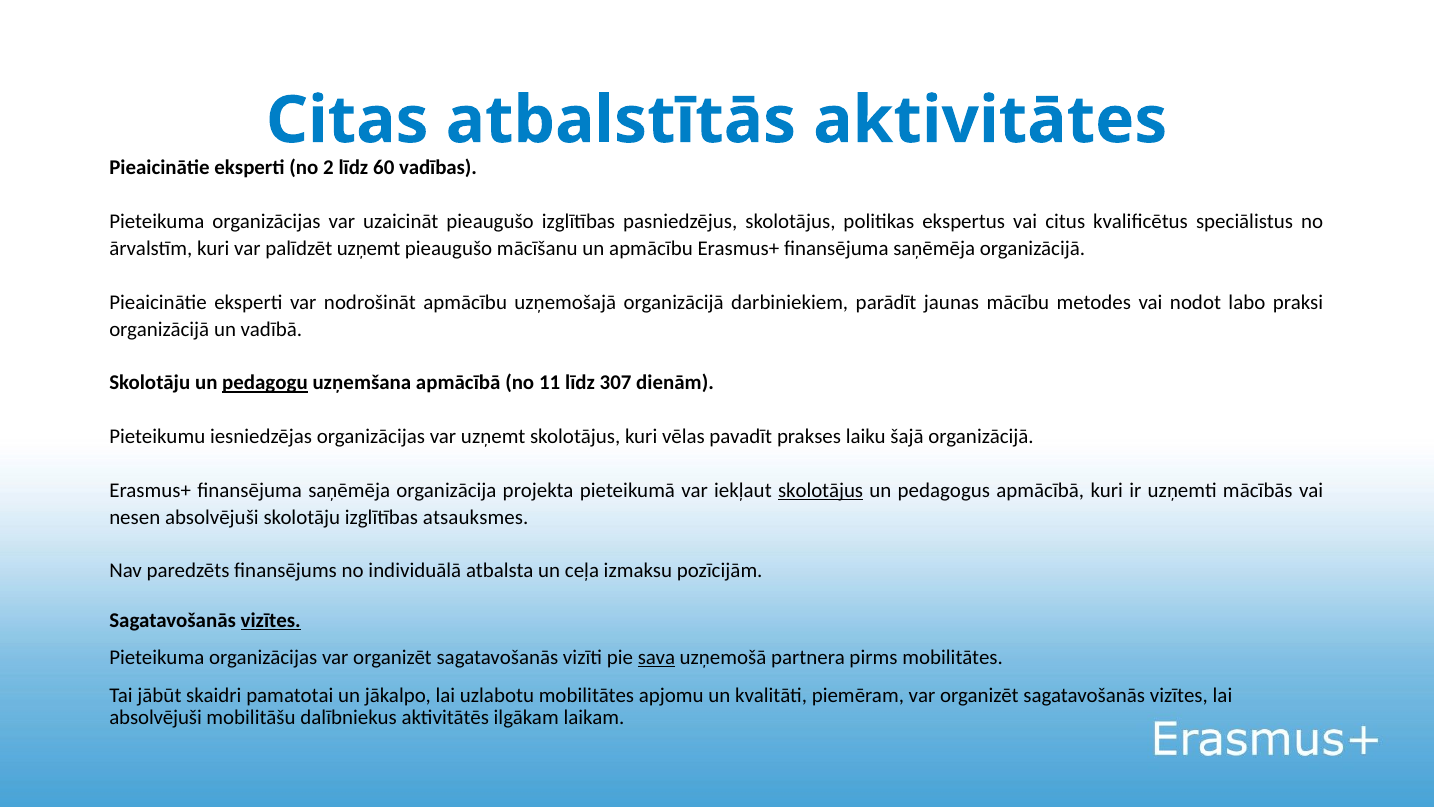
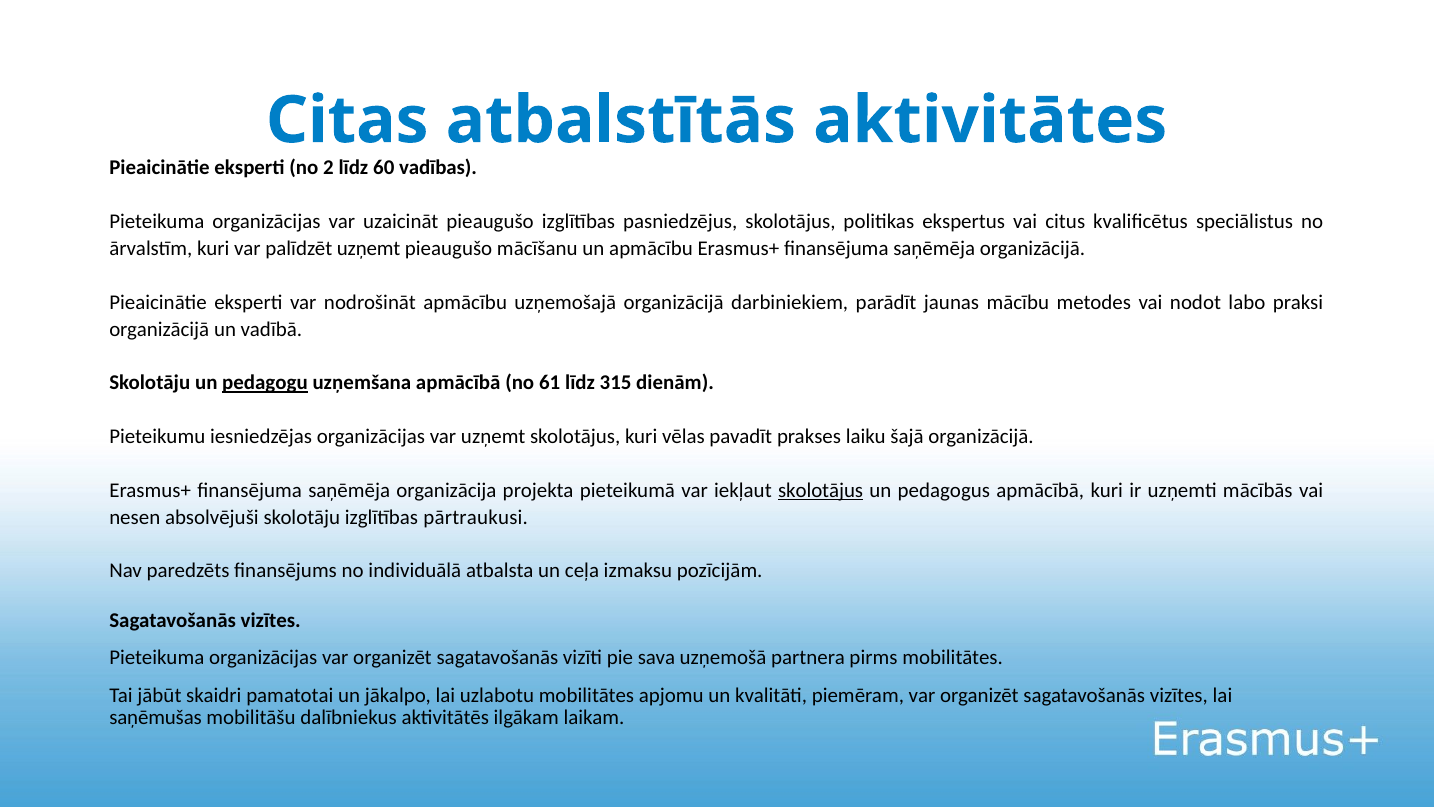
11: 11 -> 61 (550, 383)
307: 307 -> 315 (616, 383)
atsauksmes: atsauksmes -> pārtraukusi (476, 517)
vizītes underline: present -> none (271, 620)
sava underline: present -> none (656, 658)
absolvējuši: absolvējuši -> saņēmušas (156, 718)
